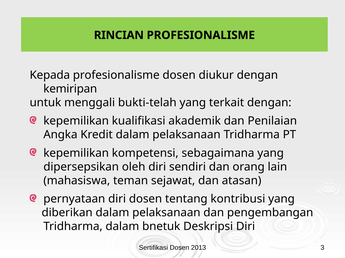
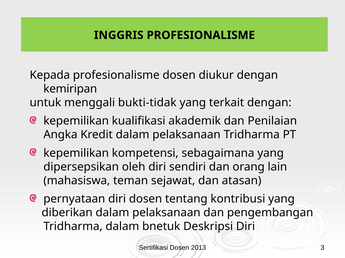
RINCIAN: RINCIAN -> INGGRIS (119, 35)
bukti-telah: bukti-telah -> bukti-tidak (147, 103)
